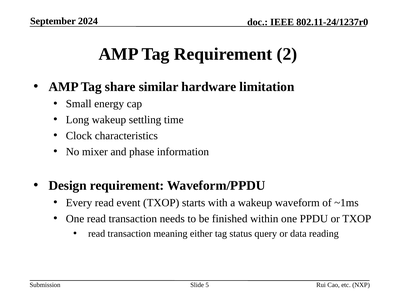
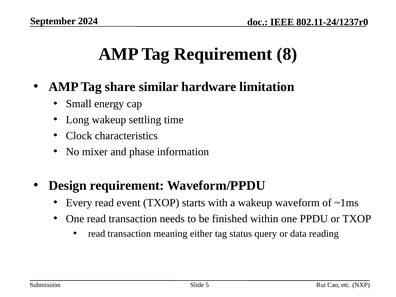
2: 2 -> 8 (287, 54)
